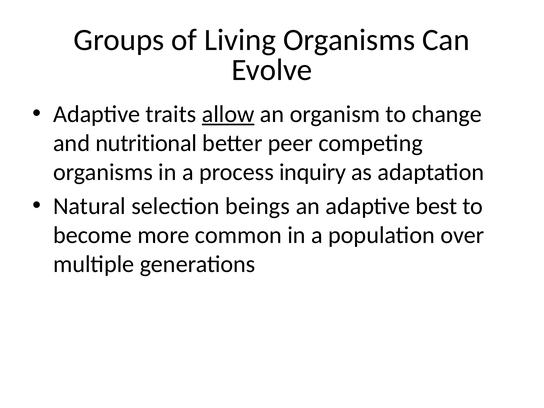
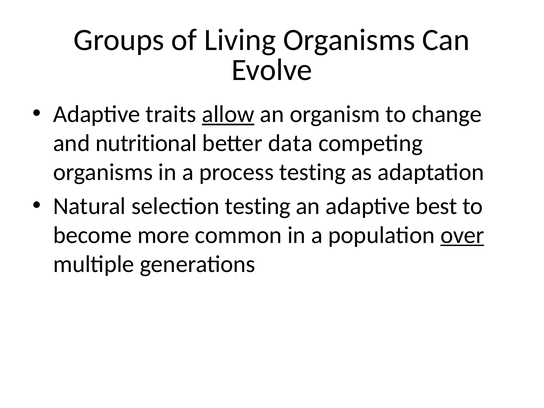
peer: peer -> data (290, 143)
process inquiry: inquiry -> testing (312, 172)
selection beings: beings -> testing (258, 206)
over underline: none -> present (462, 235)
